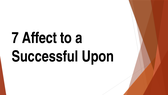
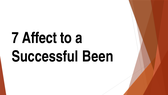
Upon: Upon -> Been (98, 56)
